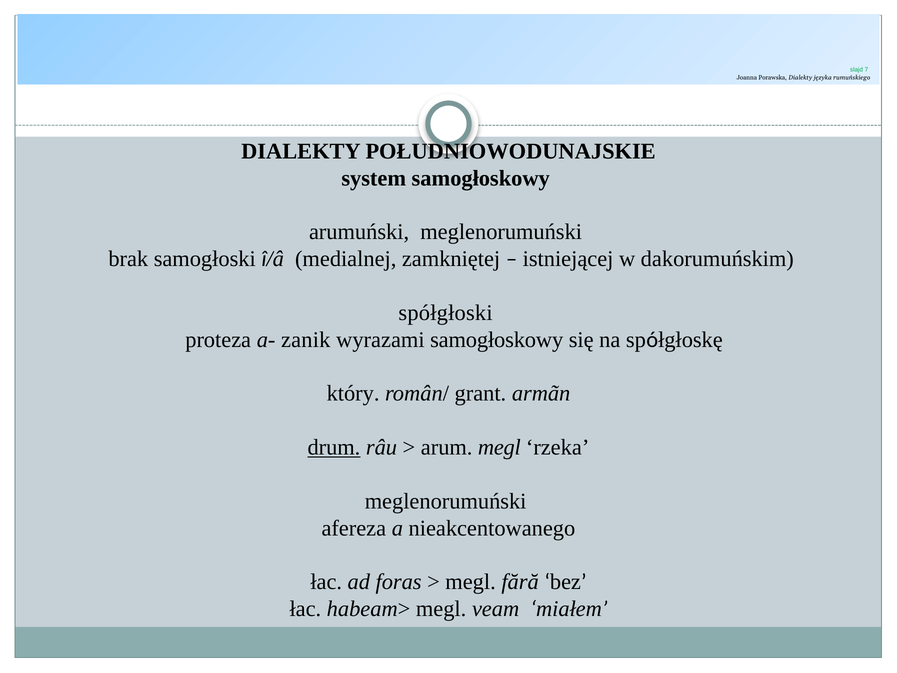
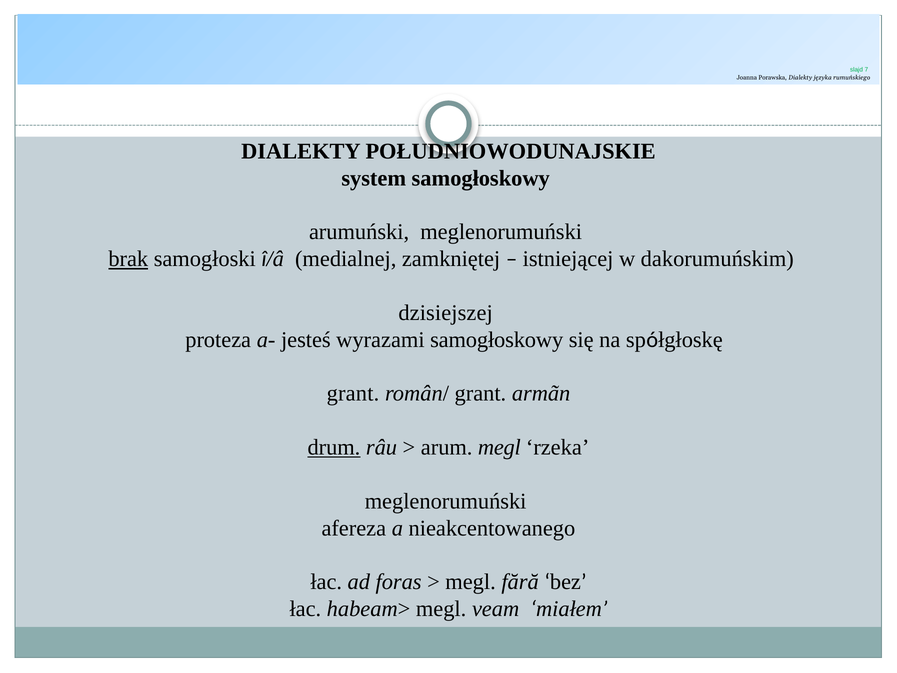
brak underline: none -> present (128, 259)
spółgłoski: spółgłoski -> dzisiejszej (446, 313)
zanik: zanik -> jesteś (306, 340)
który: który -> grant (353, 393)
